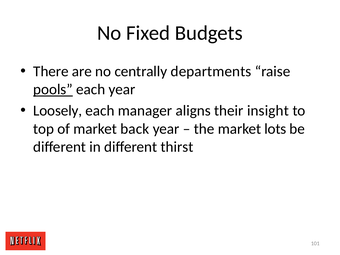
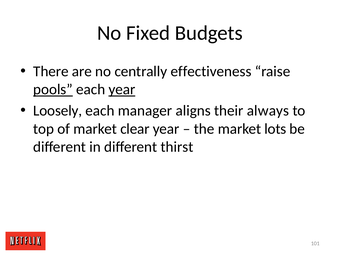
departments: departments -> effectiveness (211, 71)
year underline: none -> present (122, 89)
insight: insight -> always (268, 111)
back: back -> clear (135, 129)
